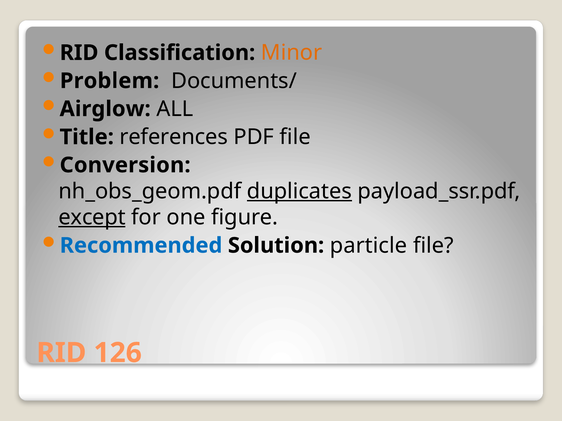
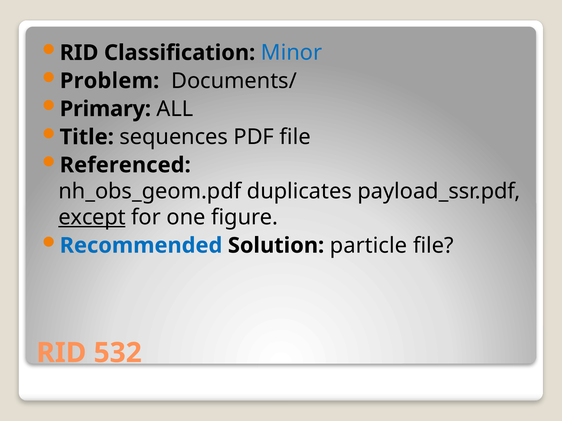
Minor colour: orange -> blue (291, 53)
Airglow: Airglow -> Primary (105, 109)
references: references -> sequences (174, 137)
Conversion: Conversion -> Referenced (125, 165)
duplicates underline: present -> none (299, 191)
126: 126 -> 532 (118, 353)
